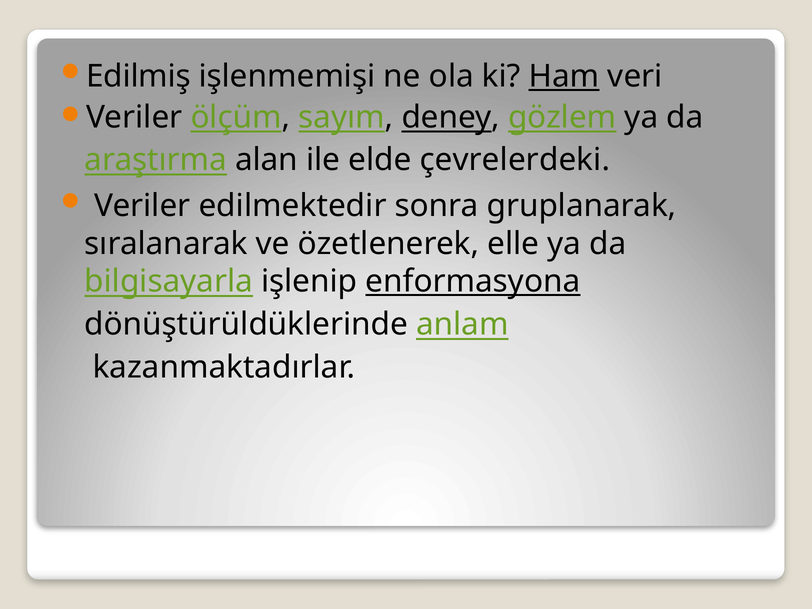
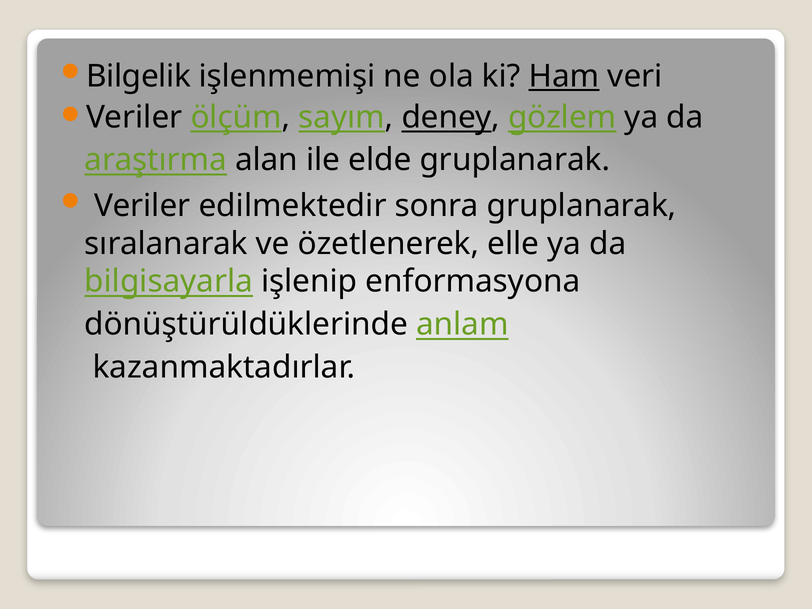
Edilmiş: Edilmiş -> Bilgelik (139, 76)
elde çevrelerdeki: çevrelerdeki -> gruplanarak (515, 160)
enformasyona underline: present -> none (473, 282)
